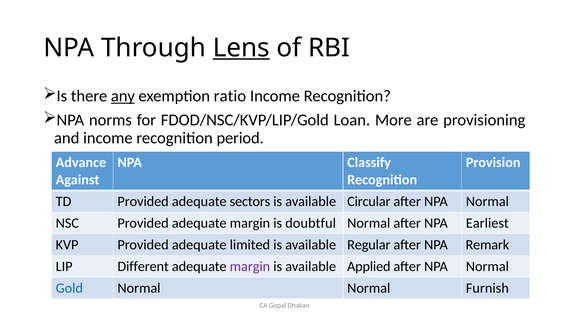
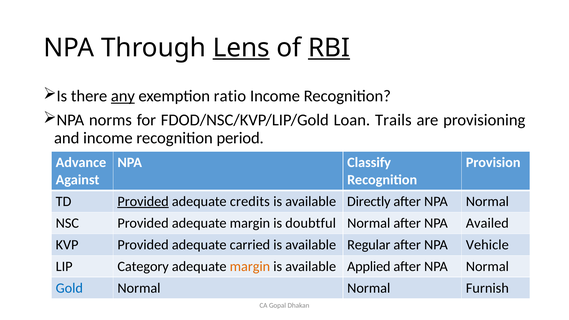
RBI underline: none -> present (329, 48)
More: More -> Trails (393, 120)
Provided underline: none -> present (143, 202)
sectors: sectors -> credits (250, 202)
Circular: Circular -> Directly (369, 202)
Earliest: Earliest -> Availed (487, 223)
limited: limited -> carried (250, 245)
Remark: Remark -> Vehicle (487, 245)
Different: Different -> Category (143, 266)
margin colour: purple -> orange (250, 266)
